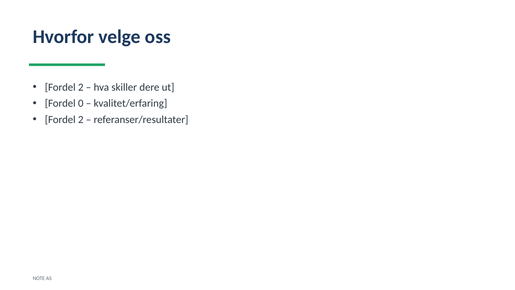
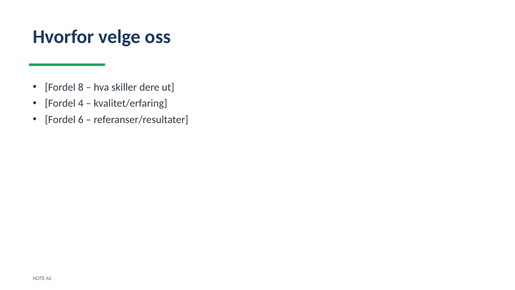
2: 2 -> 8 (81, 87)
0: 0 -> 4 (81, 103)
2: 2 -> 6 (81, 119)
